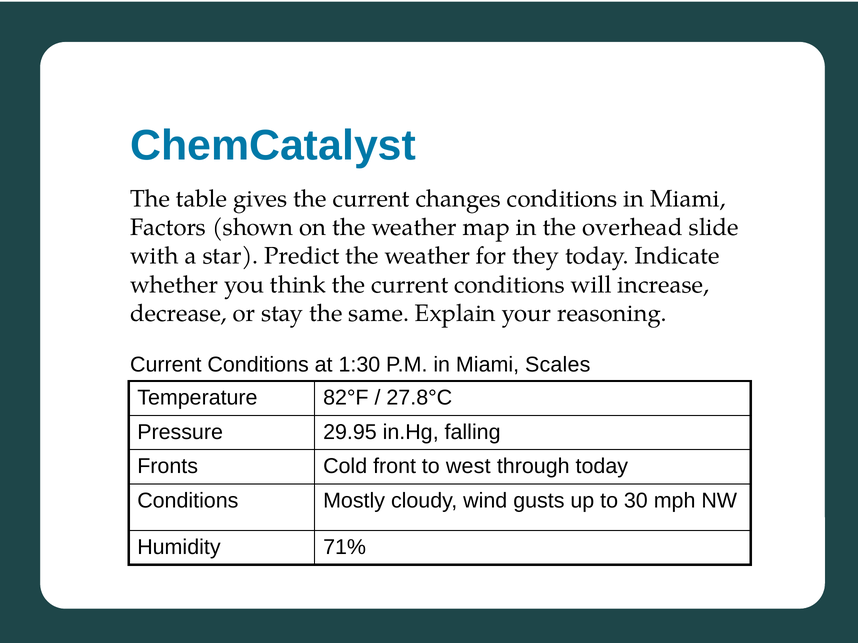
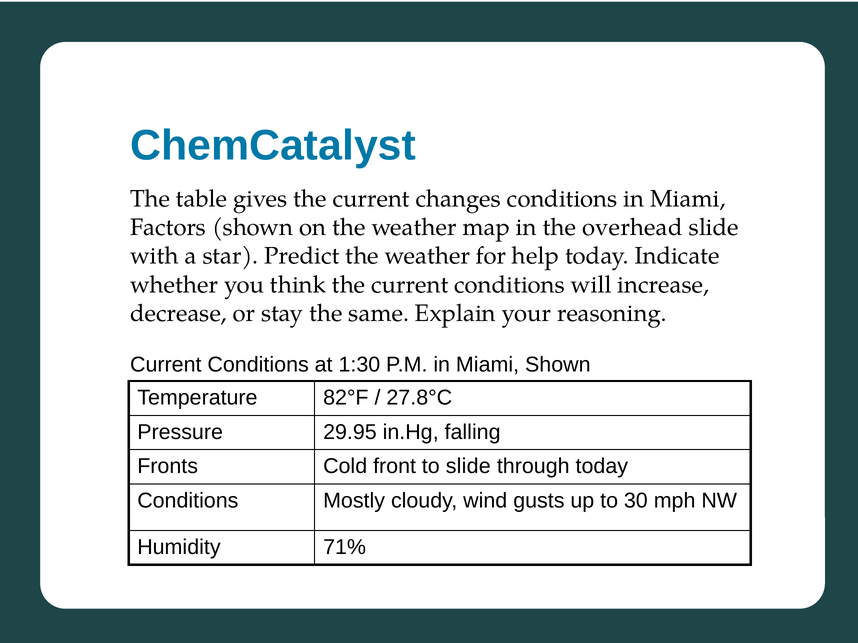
they: they -> help (536, 256)
Miami Scales: Scales -> Shown (558, 365)
to west: west -> slide (468, 467)
